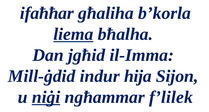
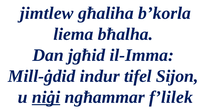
ifaħħar: ifaħħar -> jimtlew (47, 13)
liema underline: present -> none (73, 34)
hija: hija -> tifel (138, 77)
